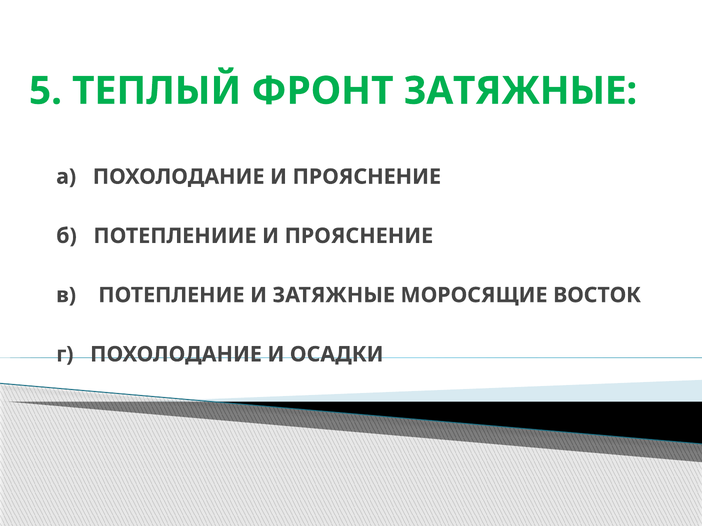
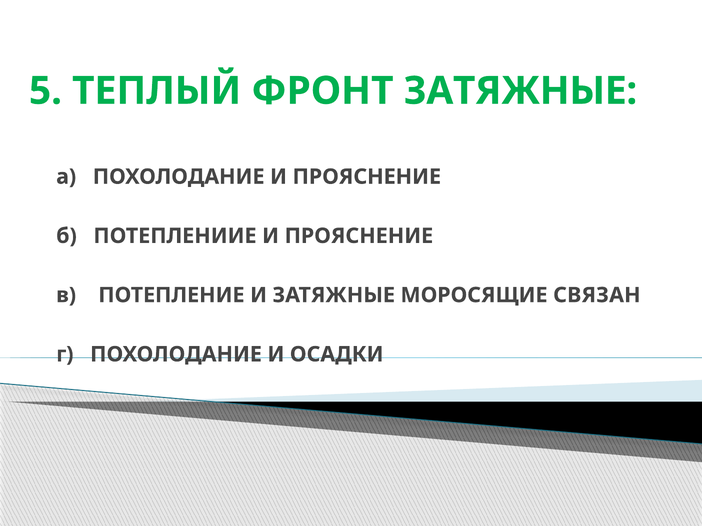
ВОСТОК: ВОСТОК -> СВЯЗАН (597, 295)
